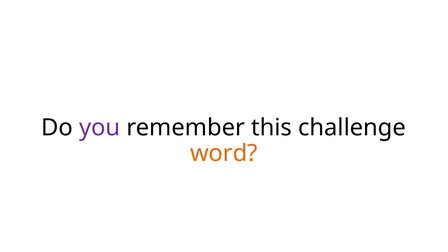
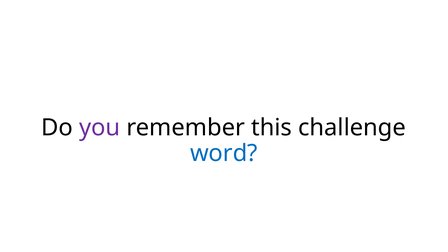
word colour: orange -> blue (224, 153)
